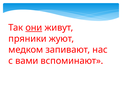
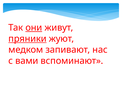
пряники underline: none -> present (27, 38)
